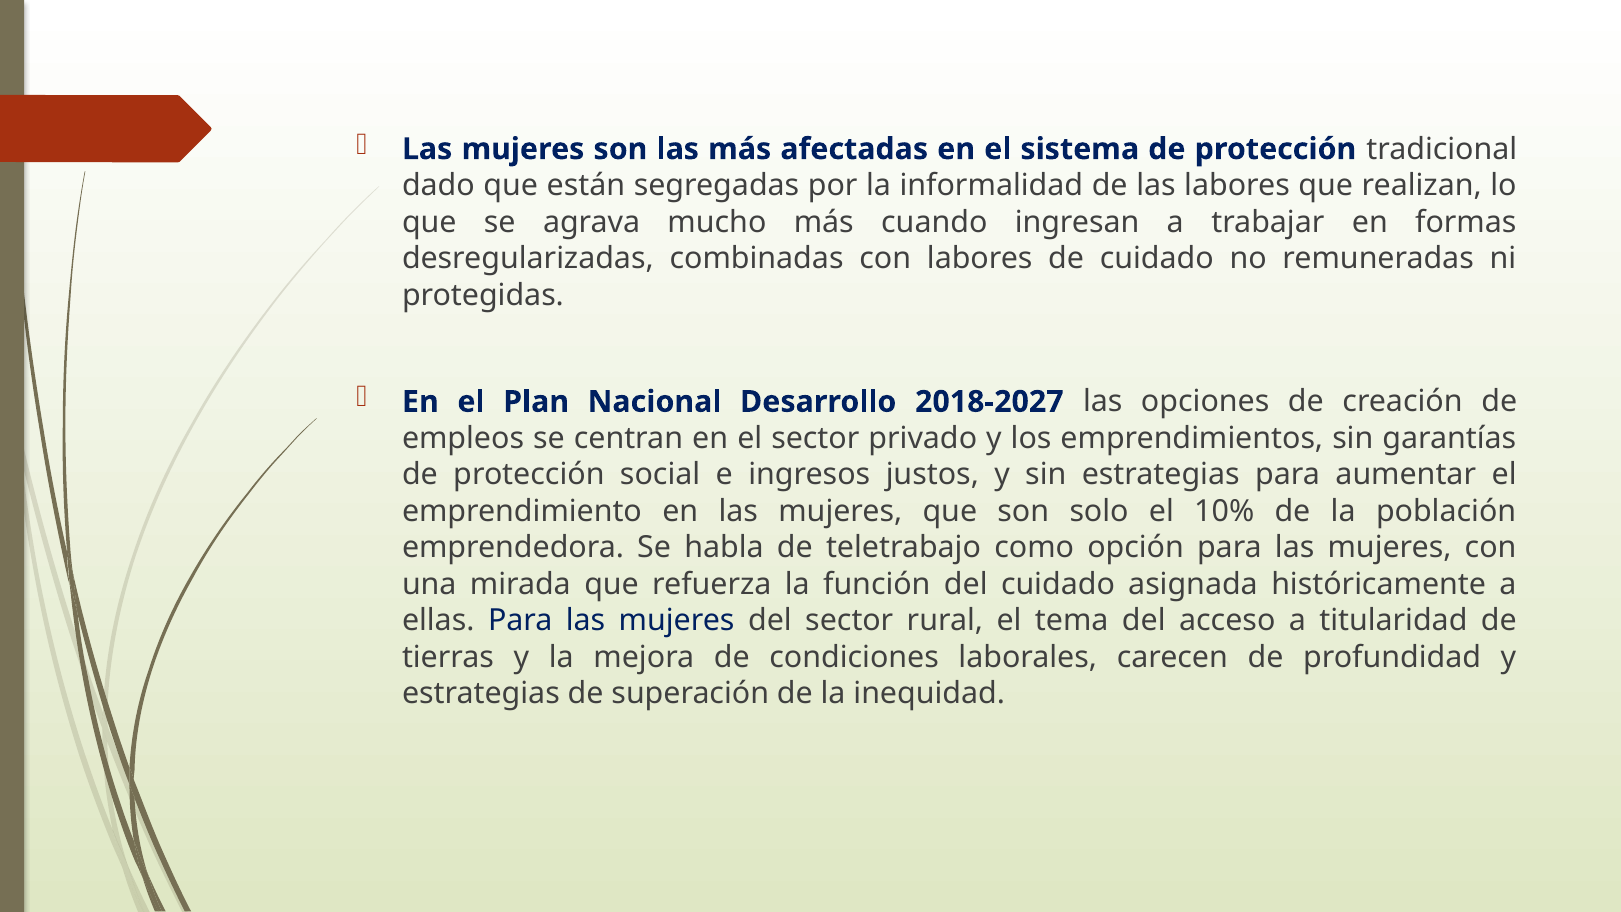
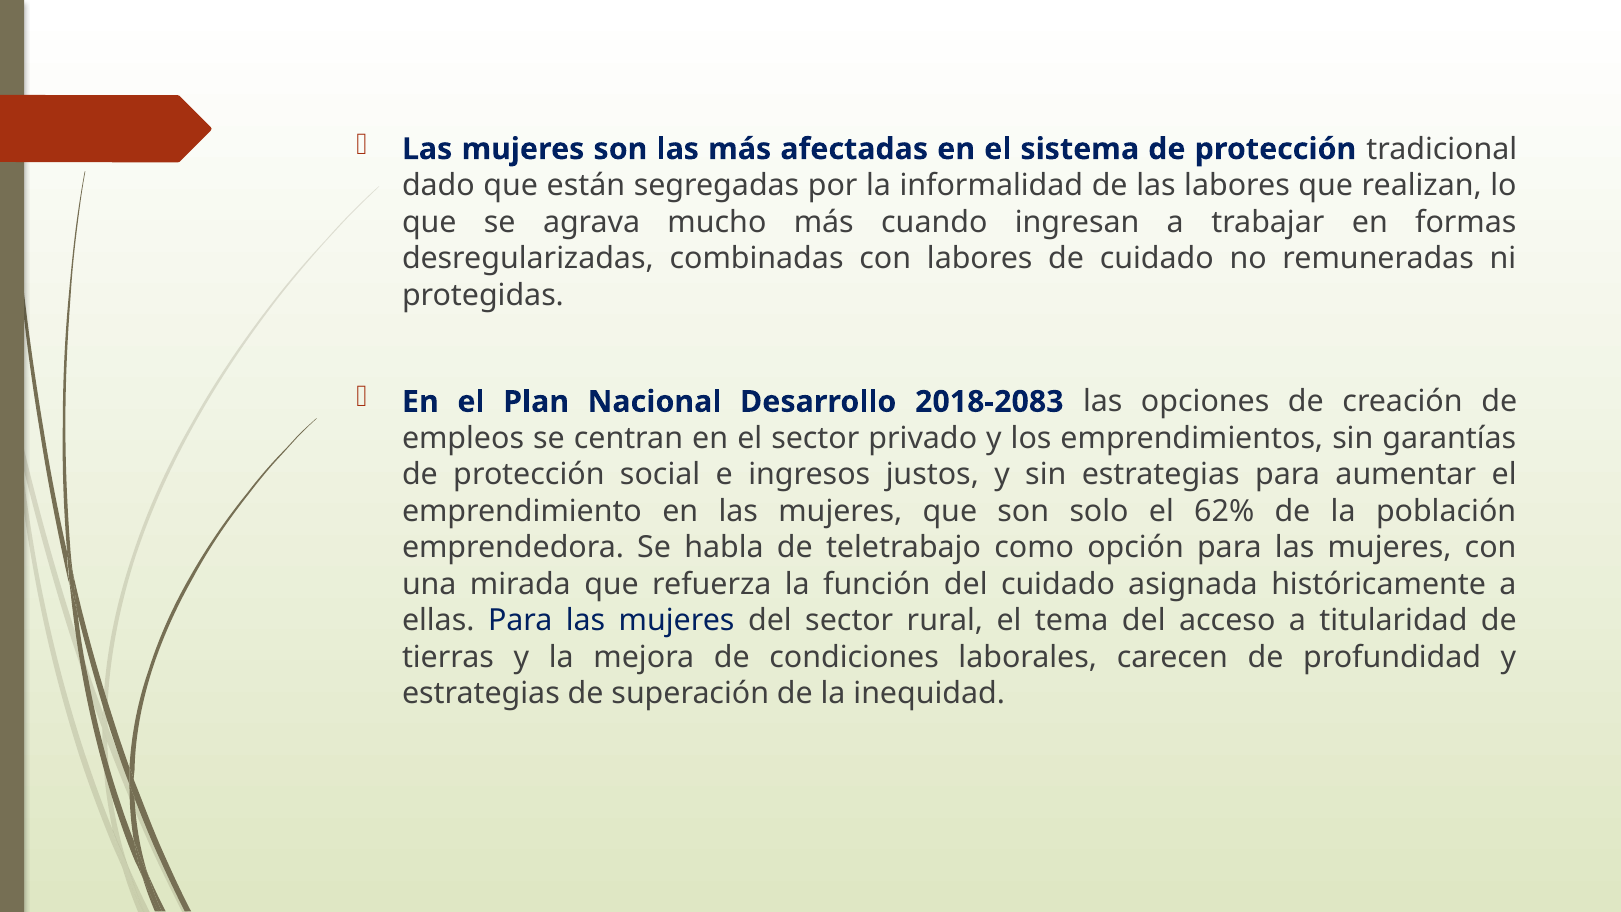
2018-2027: 2018-2027 -> 2018-2083 (989, 402)
10%: 10% -> 62% (1224, 511)
